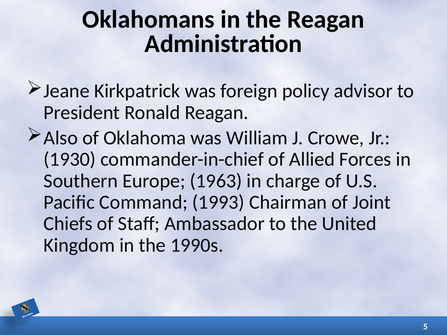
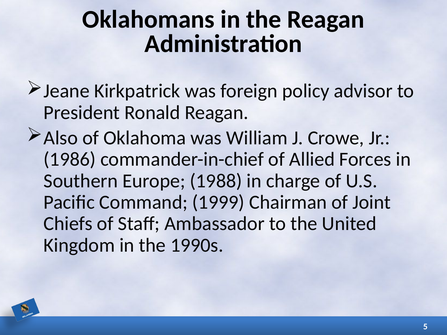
1930: 1930 -> 1986 (70, 159)
1963: 1963 -> 1988 (216, 181)
1993: 1993 -> 1999 (218, 202)
